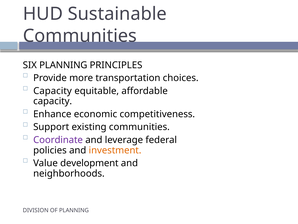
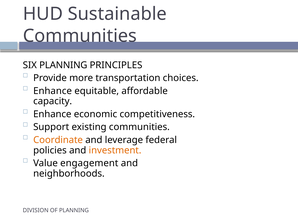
Capacity: Capacity -> Enhance (53, 91)
Coordinate colour: purple -> orange (58, 140)
development: development -> engagement (89, 163)
